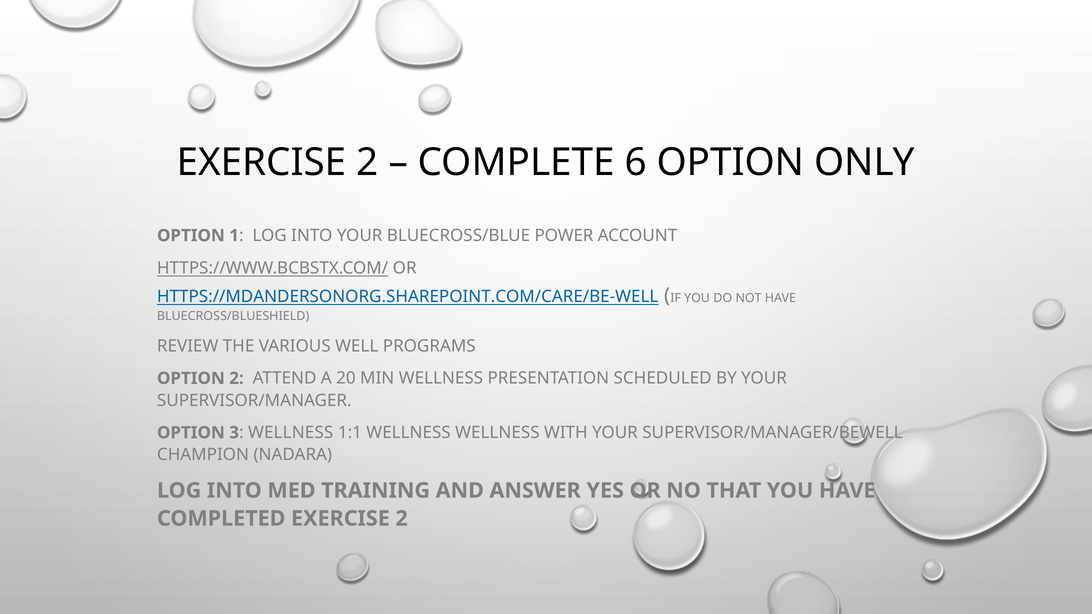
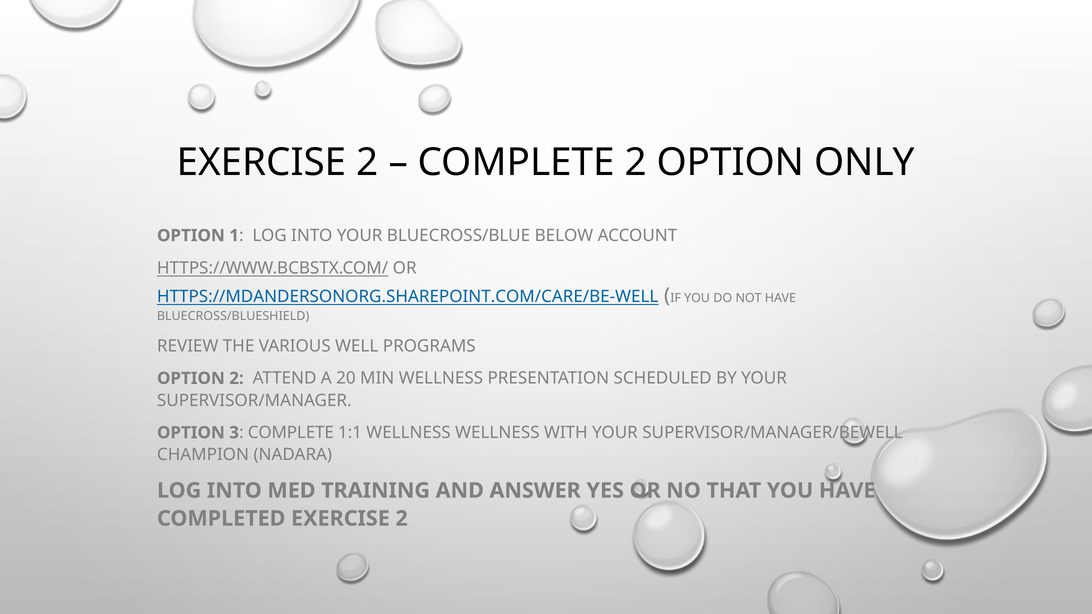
COMPLETE 6: 6 -> 2 (636, 163)
POWER: POWER -> BELOW (564, 236)
3 WELLNESS: WELLNESS -> COMPLETE (291, 433)
